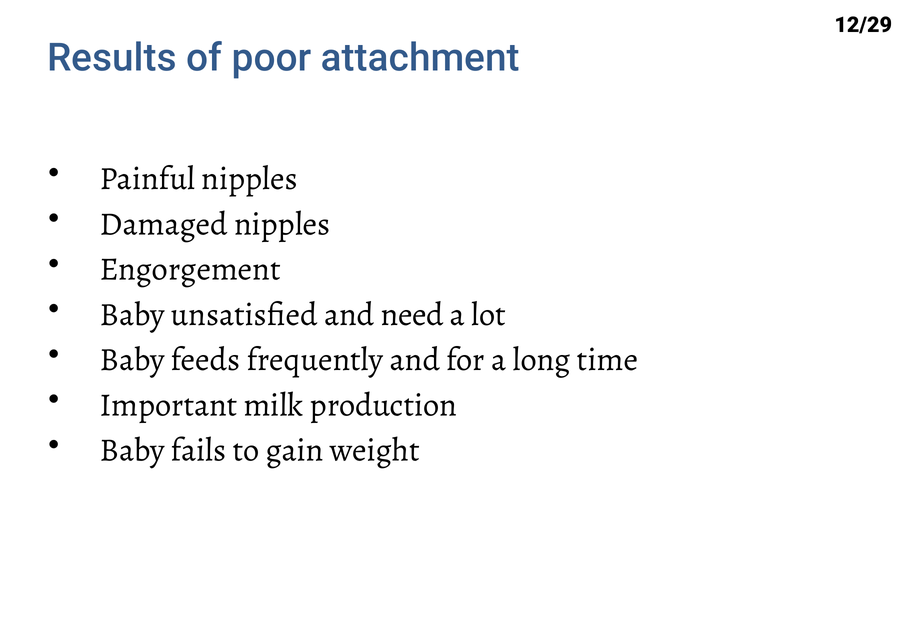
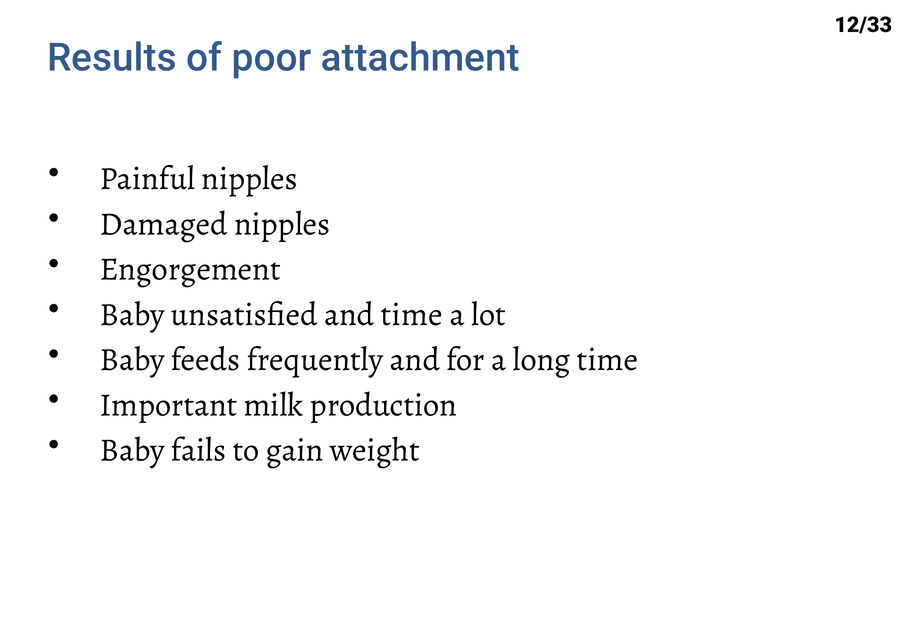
12/29: 12/29 -> 12/33 (863, 25)
and need: need -> time (412, 314)
